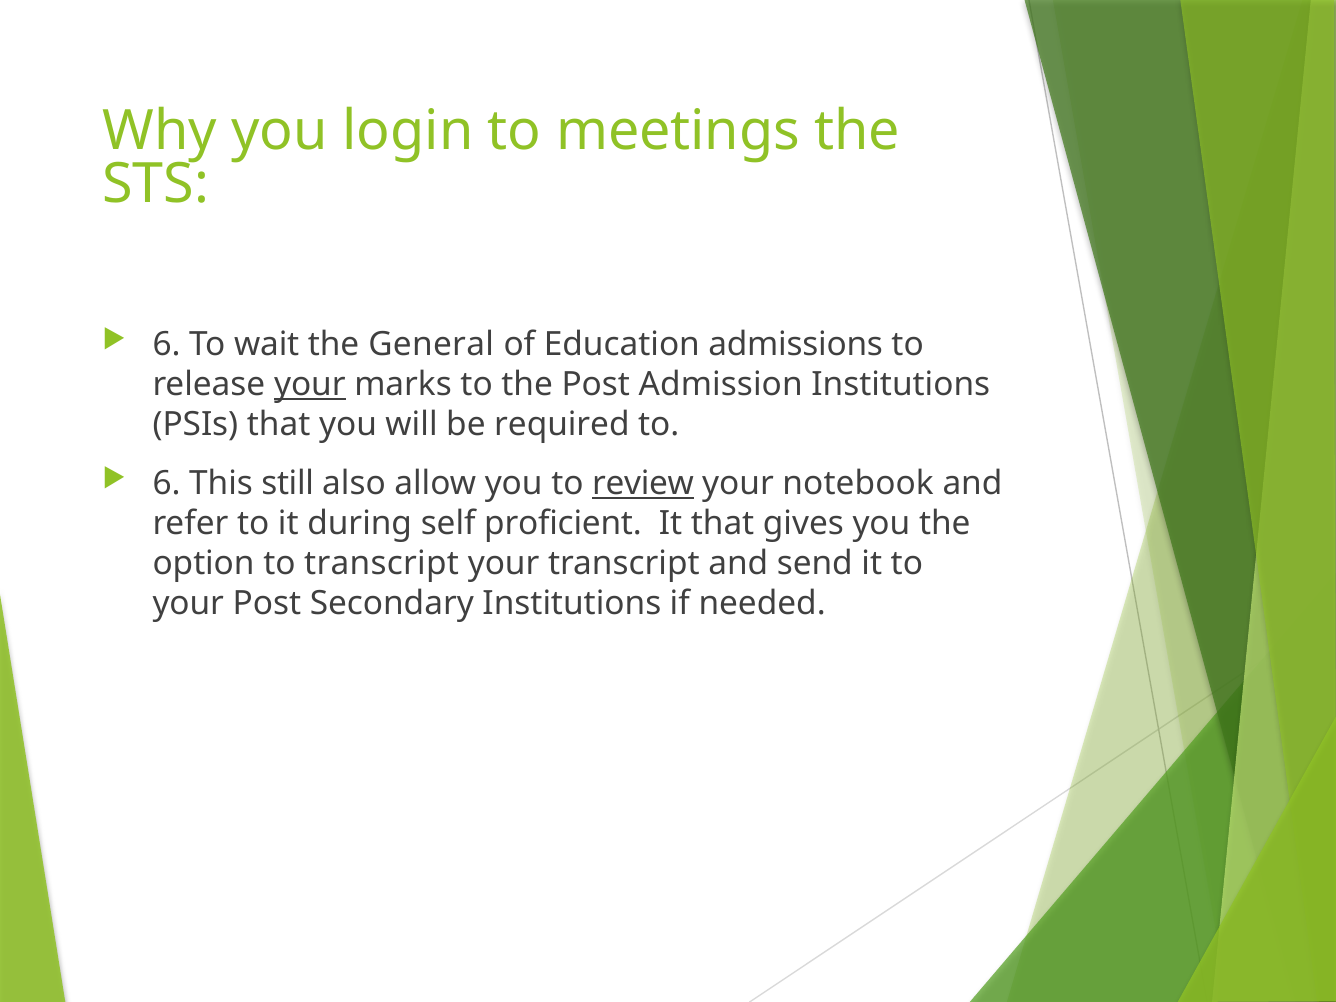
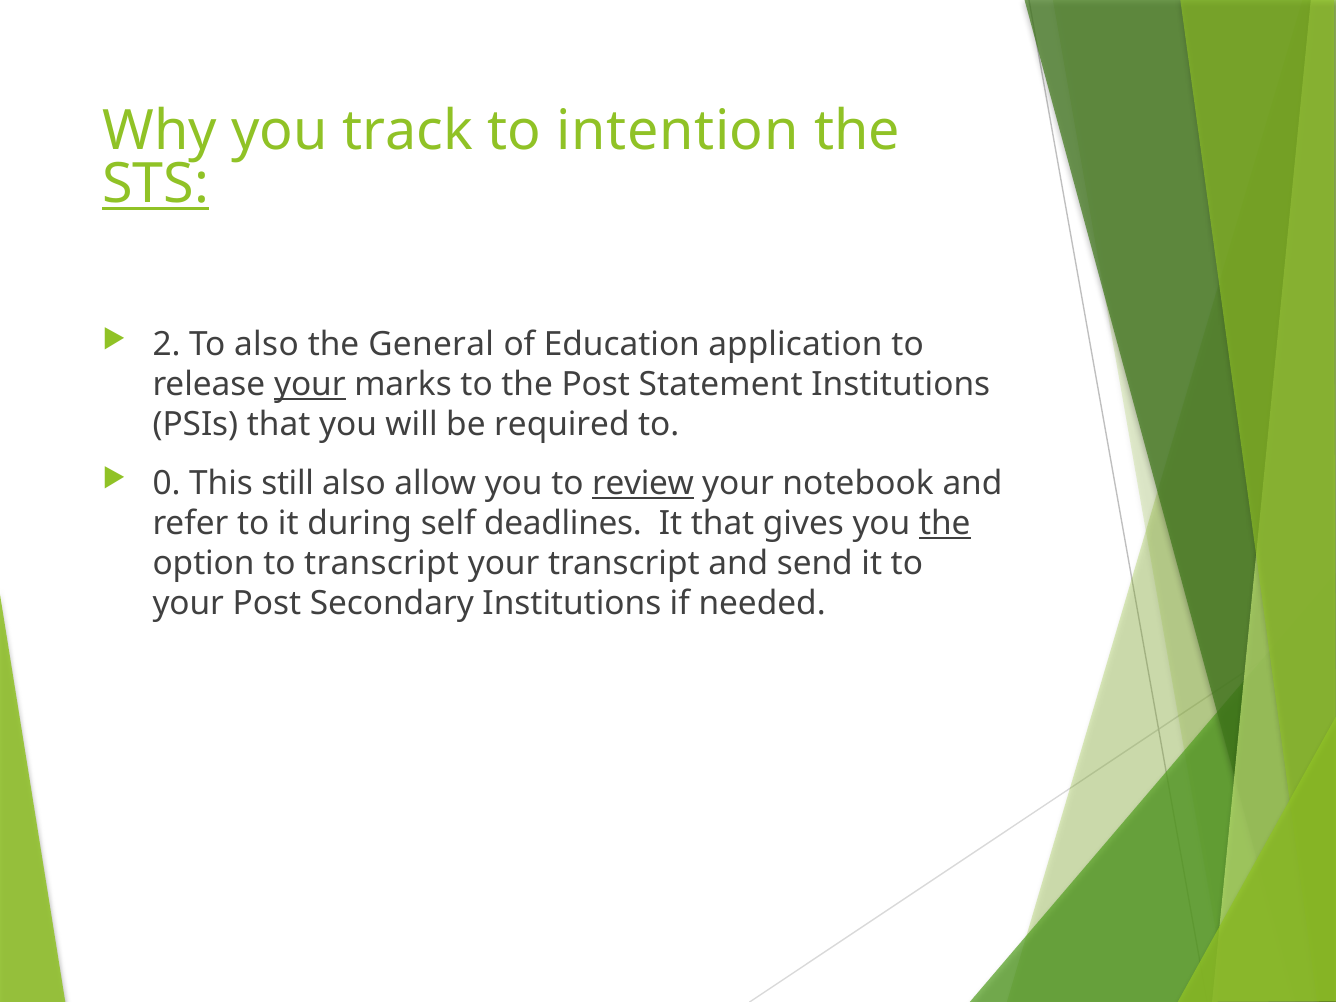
login: login -> track (408, 131)
meetings: meetings -> intention (678, 131)
STS underline: none -> present (156, 184)
6: 6 -> 2 (167, 345)
To wait: wait -> also (266, 345)
admissions: admissions -> application (796, 345)
Admission: Admission -> Statement (721, 385)
6: 6 -> 0 (167, 484)
proficient: proficient -> deadlines (563, 524)
the underline: none -> present (945, 524)
